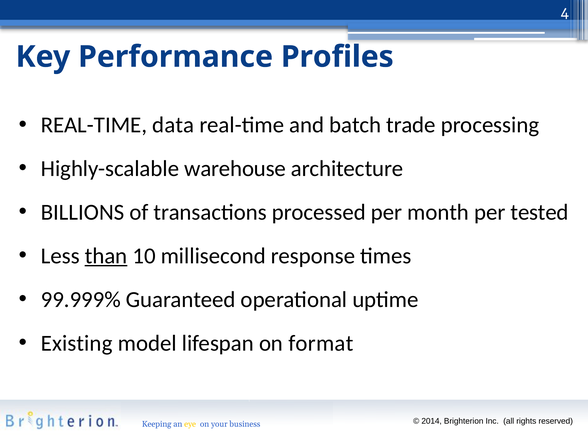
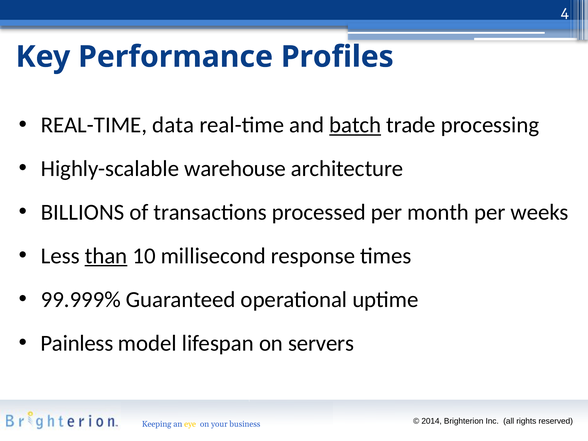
batch underline: none -> present (355, 125)
tested: tested -> weeks (540, 212)
Existing: Existing -> Painless (77, 343)
format: format -> servers (321, 343)
